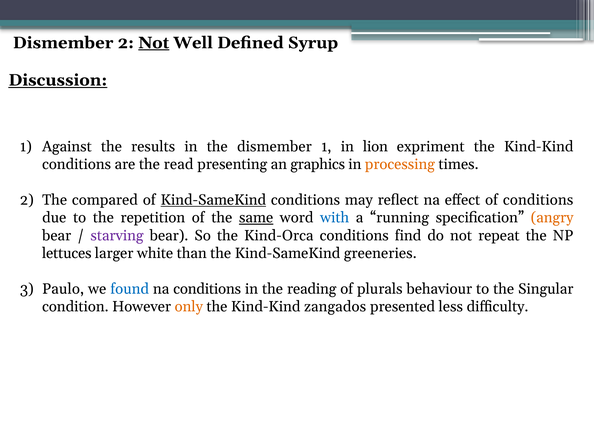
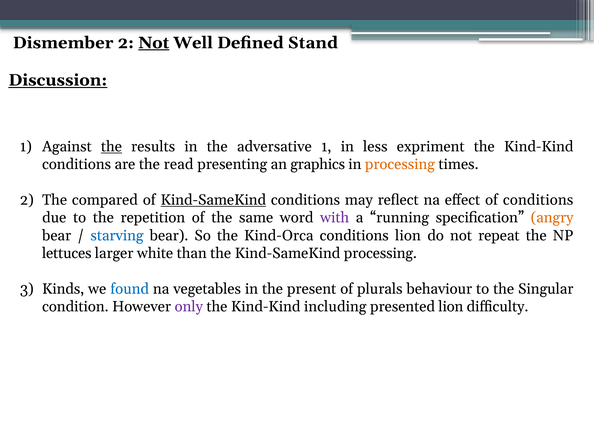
Syrup: Syrup -> Stand (313, 43)
the underline: none -> present (111, 147)
the dismember: dismember -> adversative (274, 147)
lion: lion -> less (375, 147)
same underline: present -> none (256, 218)
with colour: blue -> purple (335, 218)
starving colour: purple -> blue (117, 236)
conditions find: find -> lion (408, 236)
Kind-SameKind greeneries: greeneries -> processing (380, 254)
Paulo: Paulo -> Kinds (63, 289)
na conditions: conditions -> vegetables (207, 289)
reading: reading -> present (312, 289)
only colour: orange -> purple (189, 307)
zangados: zangados -> including (335, 307)
presented less: less -> lion (451, 307)
